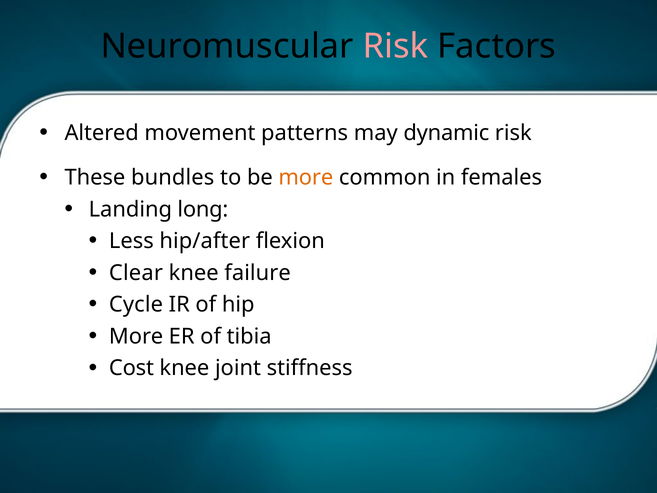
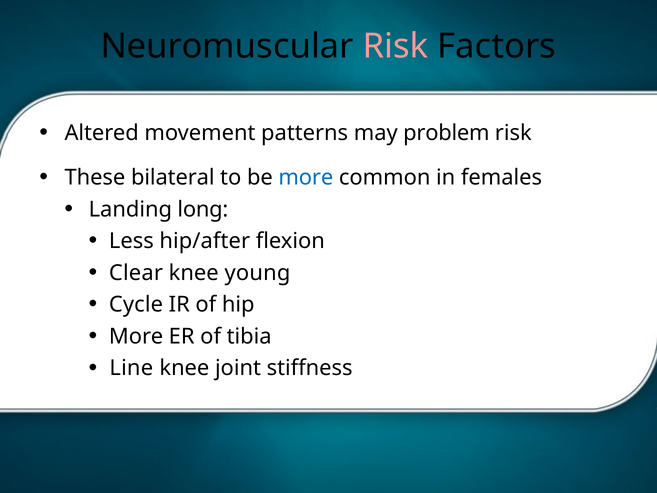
dynamic: dynamic -> problem (446, 133)
bundles: bundles -> bilateral (173, 177)
more colour: orange -> blue (306, 177)
failure: failure -> young (257, 273)
Cost: Cost -> Line (131, 368)
